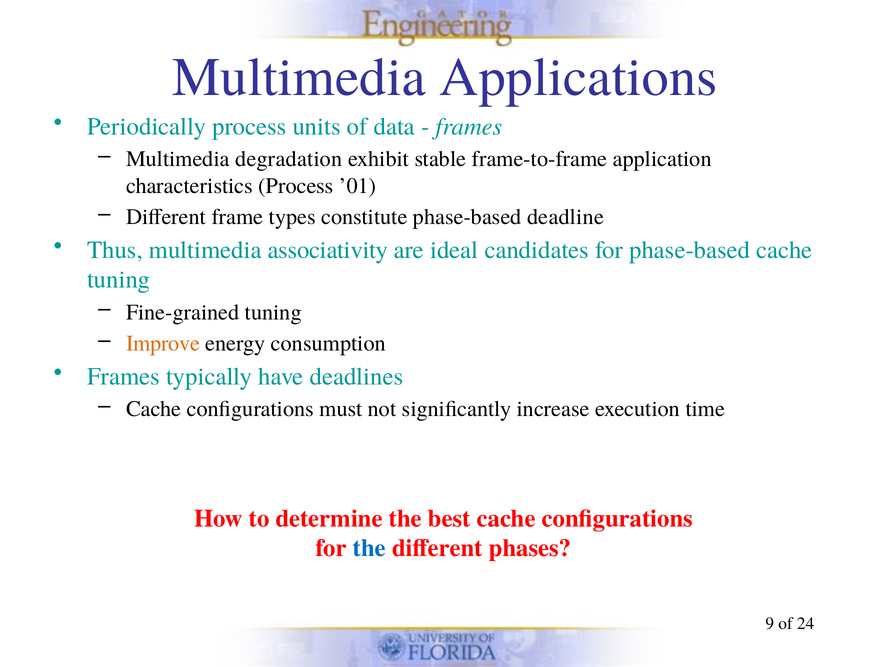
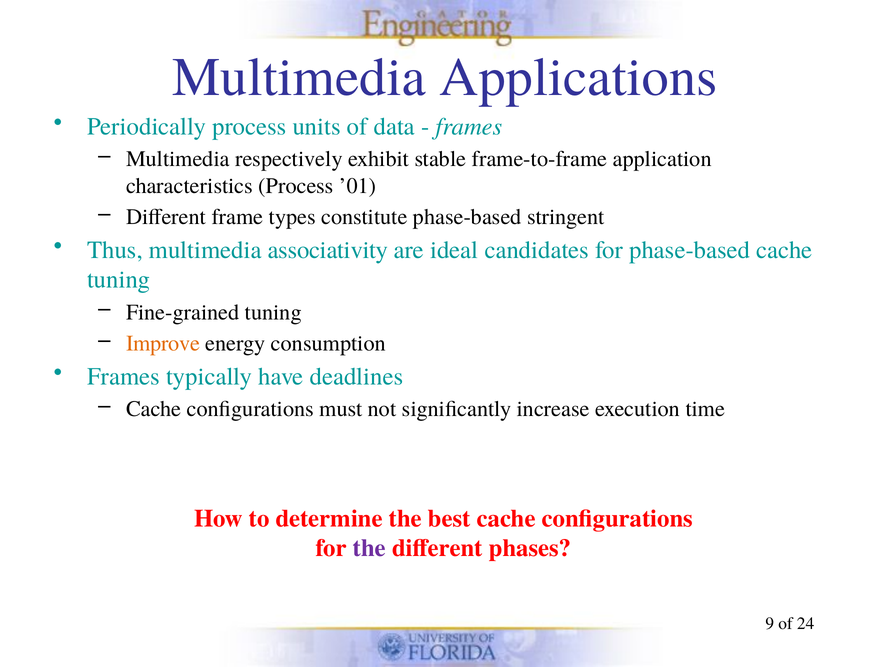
degradation: degradation -> respectively (289, 159)
deadline: deadline -> stringent (566, 217)
the colour: blue -> purple (369, 549)
